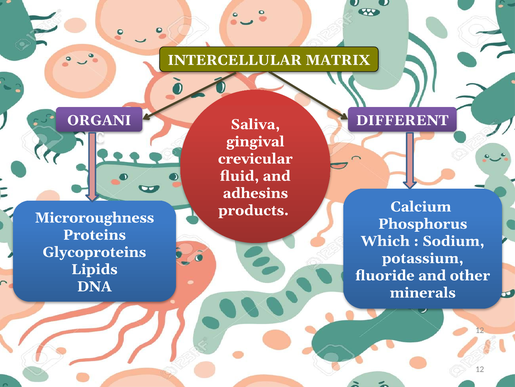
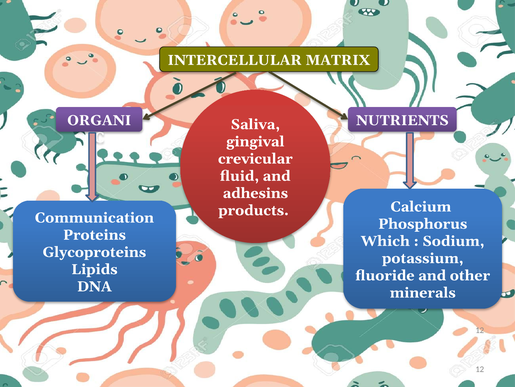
DIFFERENT: DIFFERENT -> NUTRIENTS (402, 120)
Microroughness: Microroughness -> Communication (94, 217)
